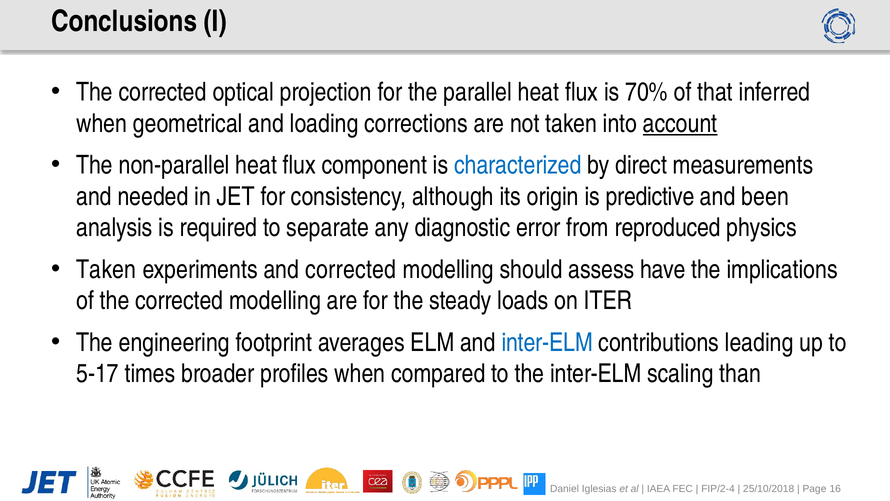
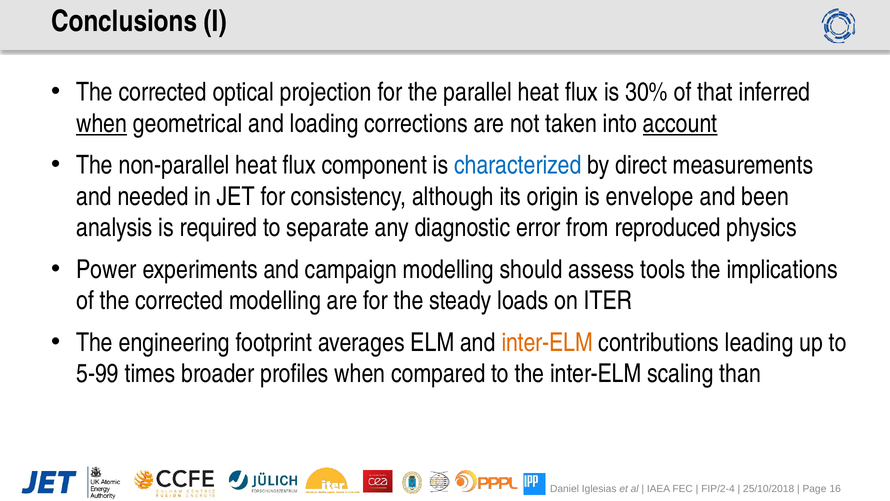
70%: 70% -> 30% (647, 92)
when underline: none -> present (102, 123)
predictive: predictive -> envelope (650, 196)
Taken: Taken -> Power (106, 269)
and corrected: corrected -> campaign (351, 269)
have: have -> tools (663, 269)
inter-ELM colour: blue -> orange (547, 342)
5-17: 5-17 -> 5-99 (97, 373)
